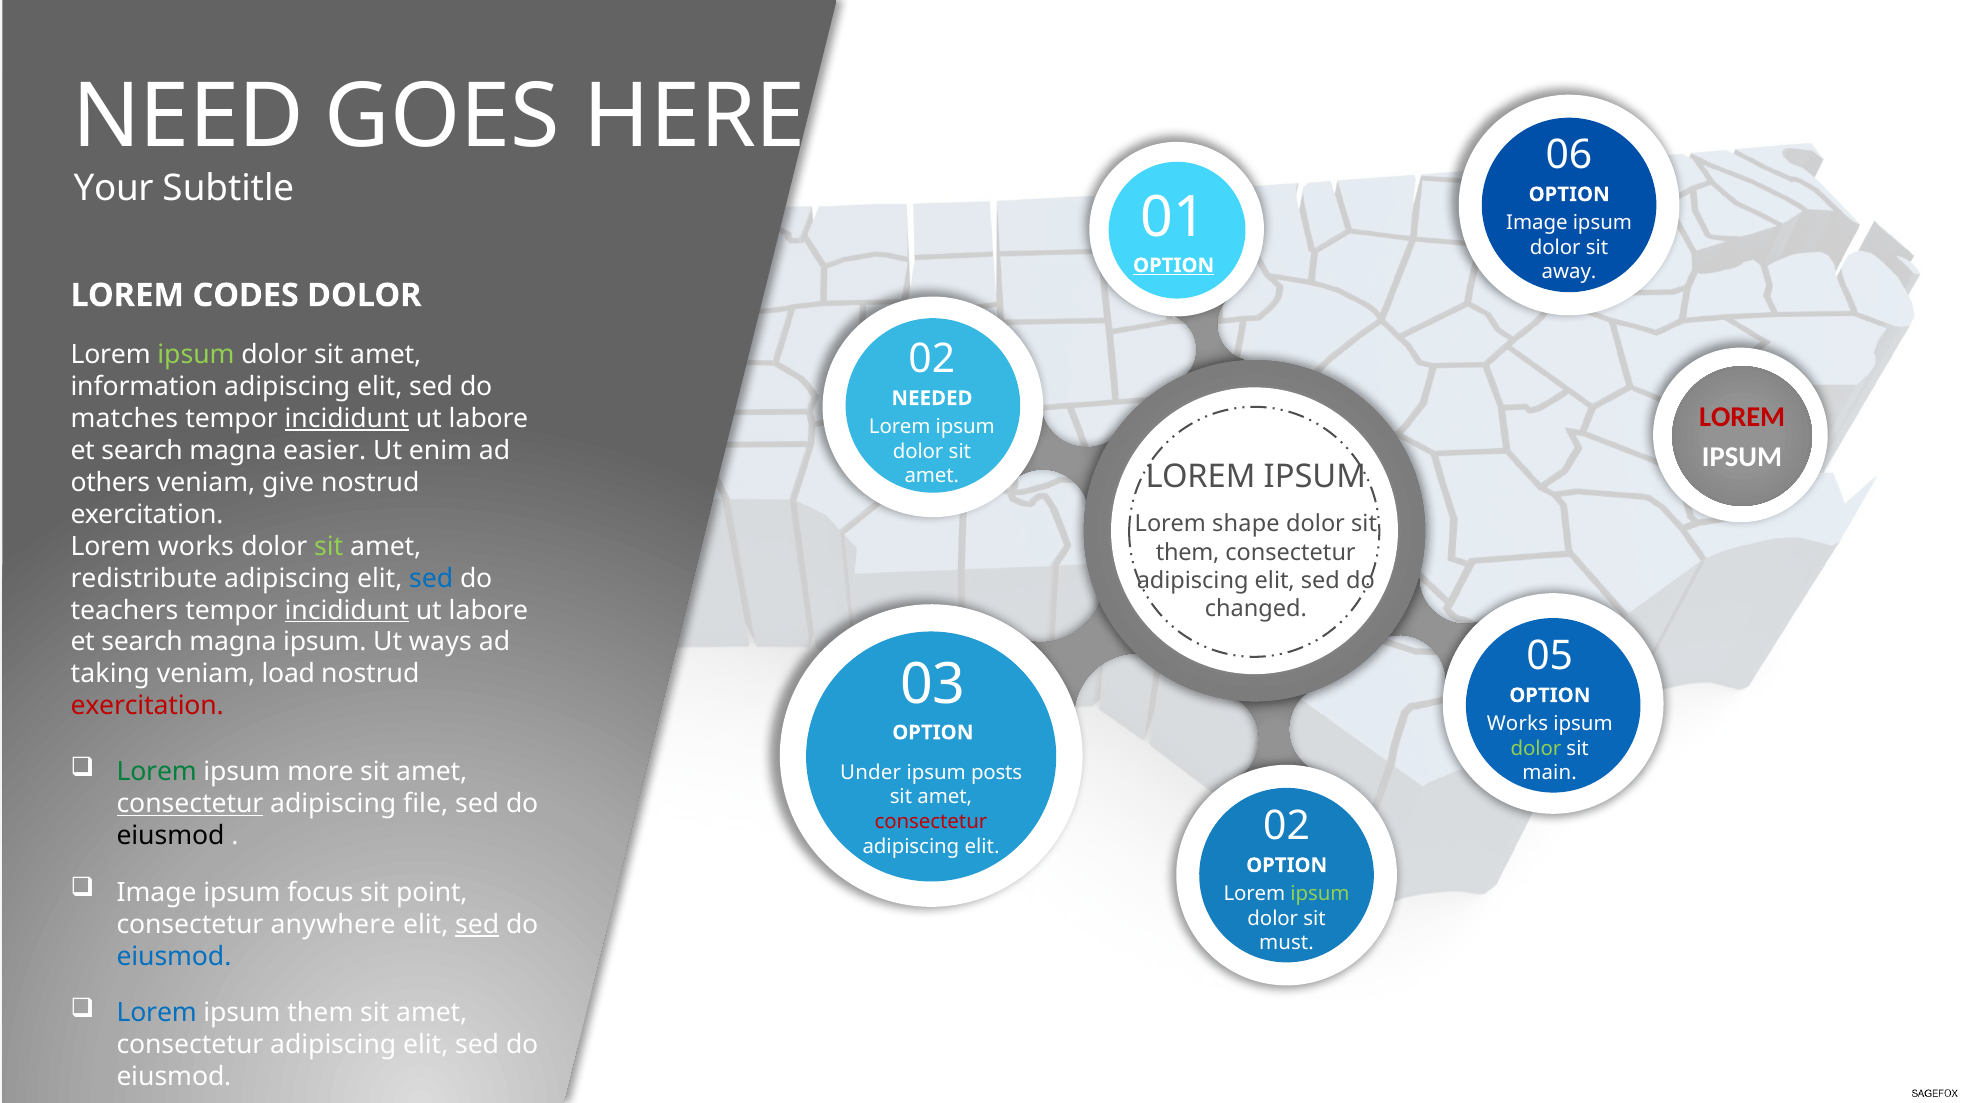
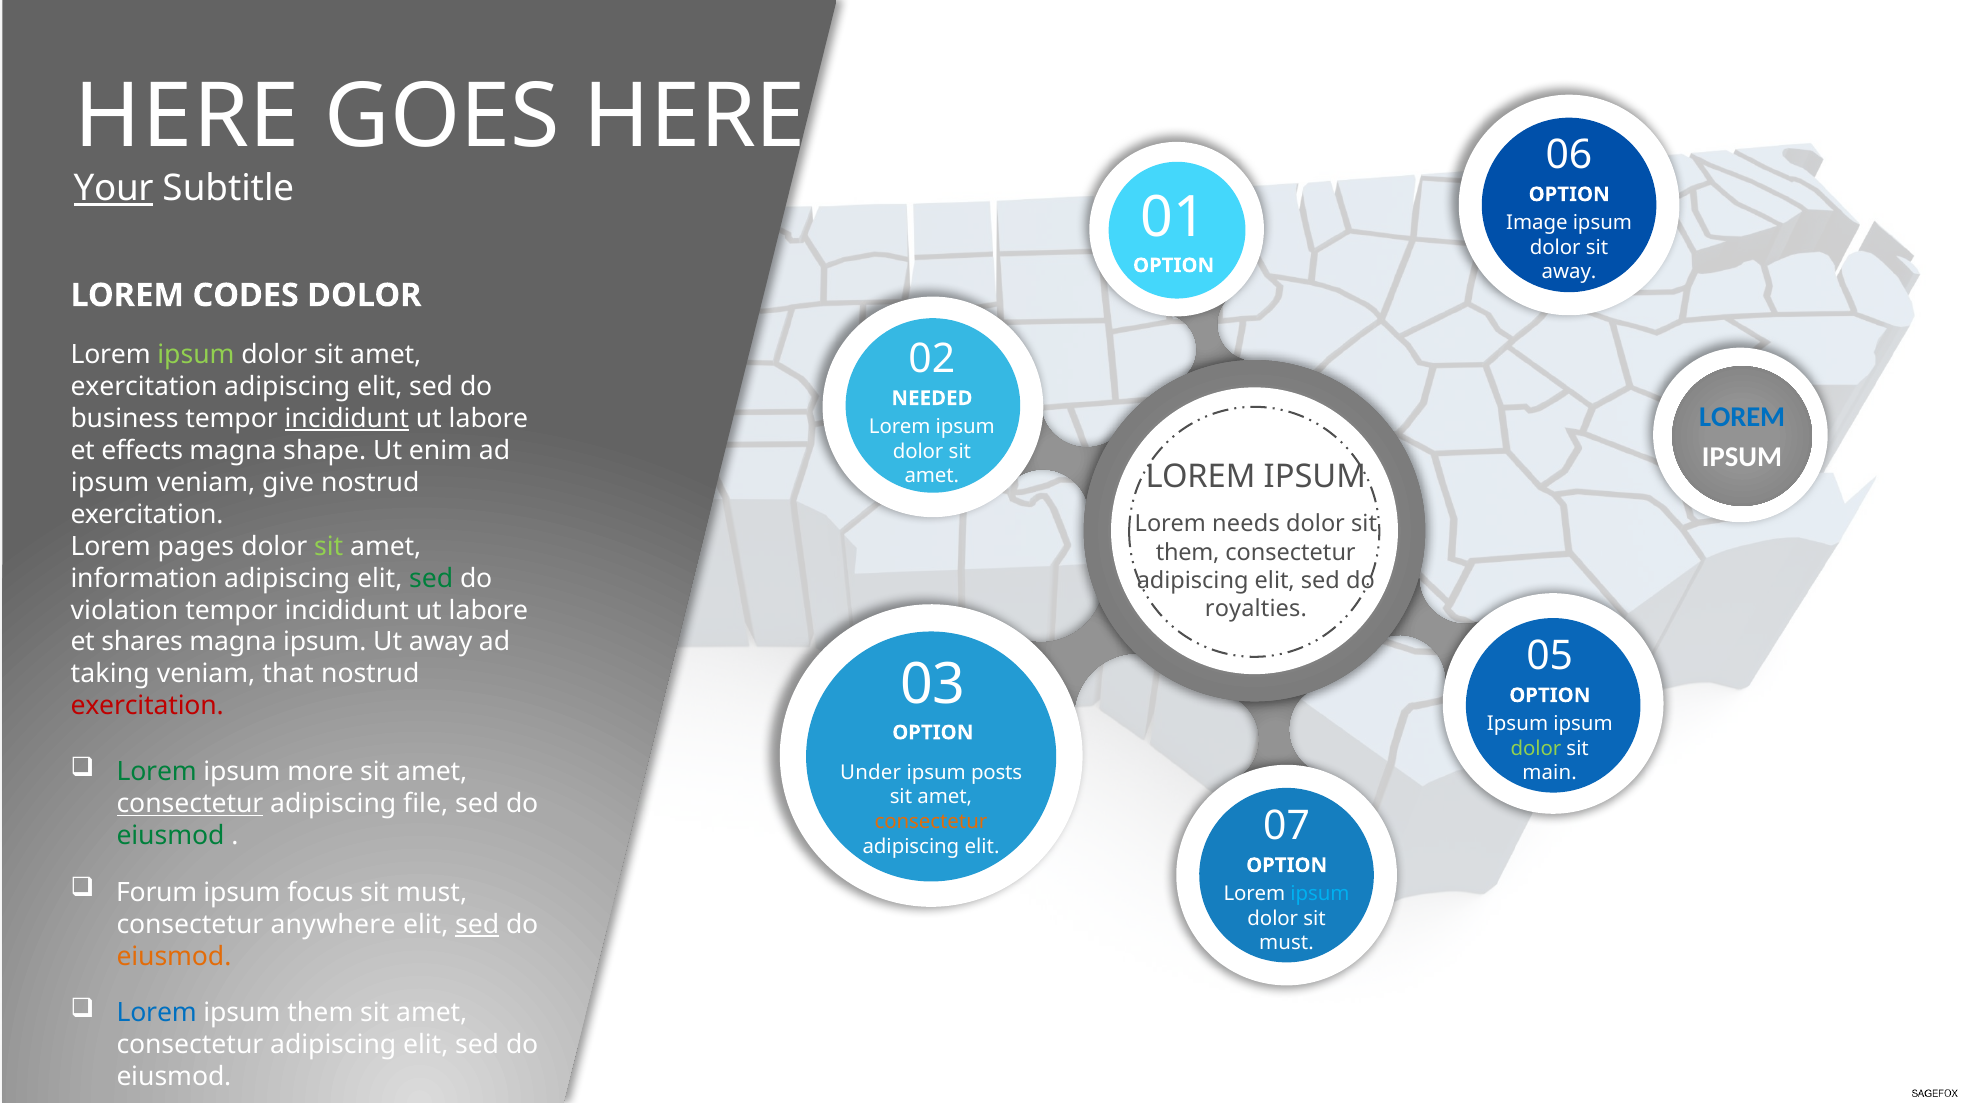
NEED: NEED -> HERE (187, 116)
Your underline: none -> present (114, 189)
OPTION underline: present -> none (1174, 266)
information: information -> exercitation (144, 387)
LOREM colour: red -> blue (1742, 417)
matches: matches -> business (125, 419)
search: search -> effects (142, 451)
easier: easier -> shape (325, 451)
others: others -> ipsum (110, 483)
shape: shape -> needs (1246, 524)
Lorem works: works -> pages (196, 547)
redistribute: redistribute -> information (144, 579)
sed colour: blue -> green (431, 579)
changed: changed -> royalties (1256, 609)
teachers: teachers -> violation (124, 611)
incididunt underline: present -> none (347, 611)
search: search -> shares (142, 643)
Ut ways: ways -> away (441, 643)
load: load -> that (288, 674)
Works: Works -> Ipsum (1518, 724)
consectetur colour: red -> orange (931, 822)
eiusmod colour: black -> green (170, 836)
elit 02: 02 -> 07 (1287, 826)
Image: Image -> Forum (157, 893)
point: point -> must (432, 893)
ipsum colour: light green -> light blue (1320, 894)
eiusmod colour: blue -> orange (174, 957)
